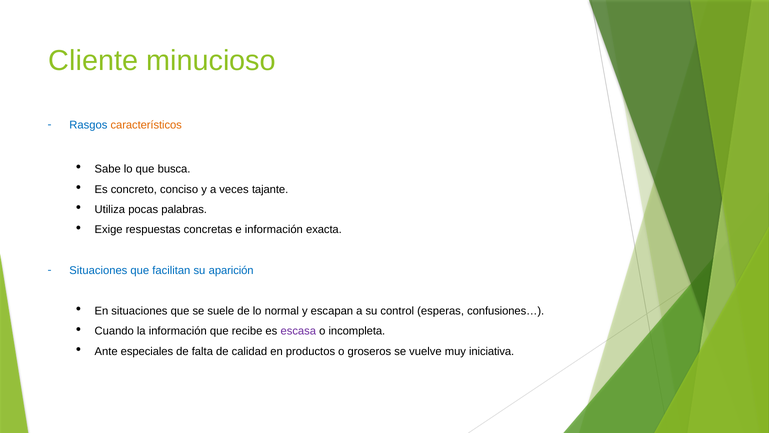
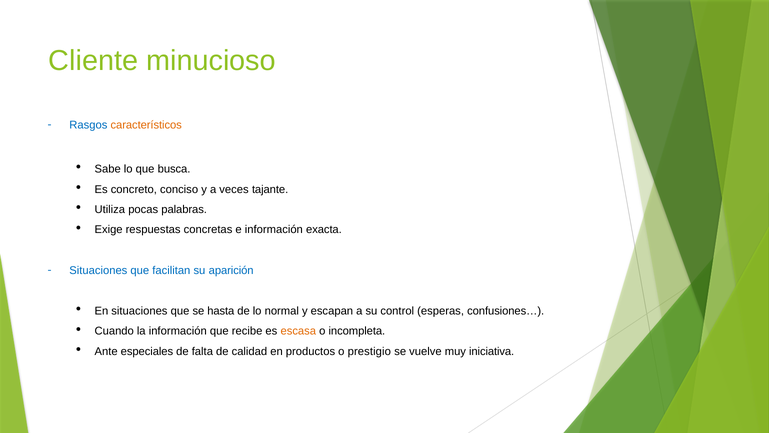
suele: suele -> hasta (221, 311)
escasa colour: purple -> orange (298, 331)
groseros: groseros -> prestigio (369, 351)
